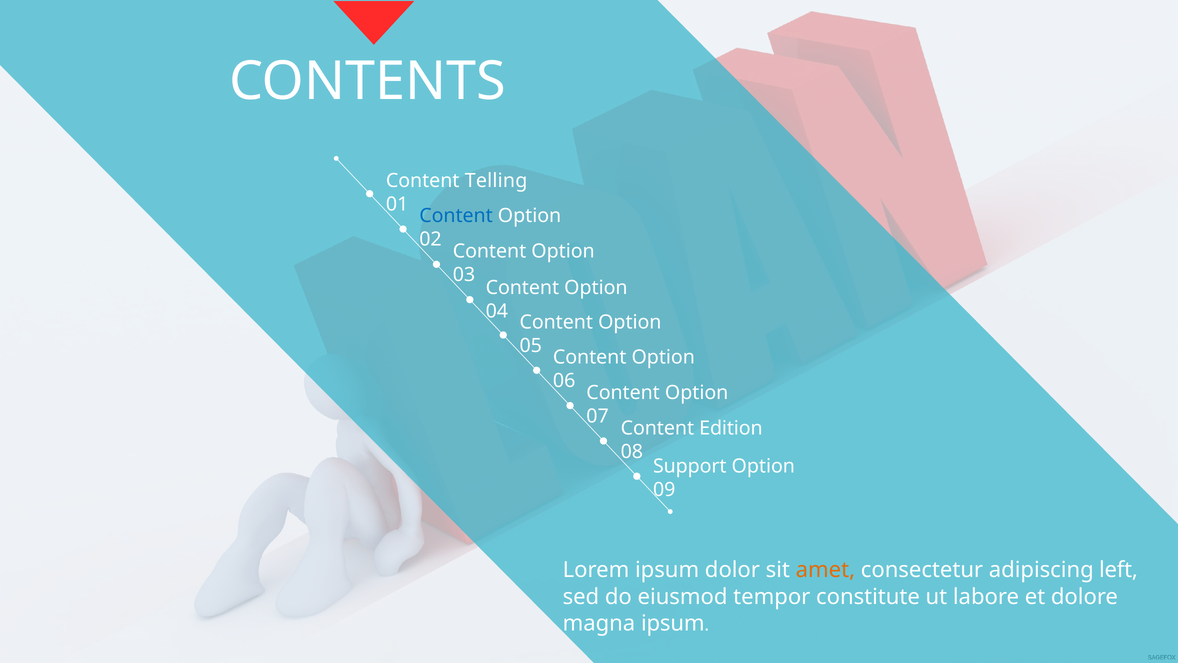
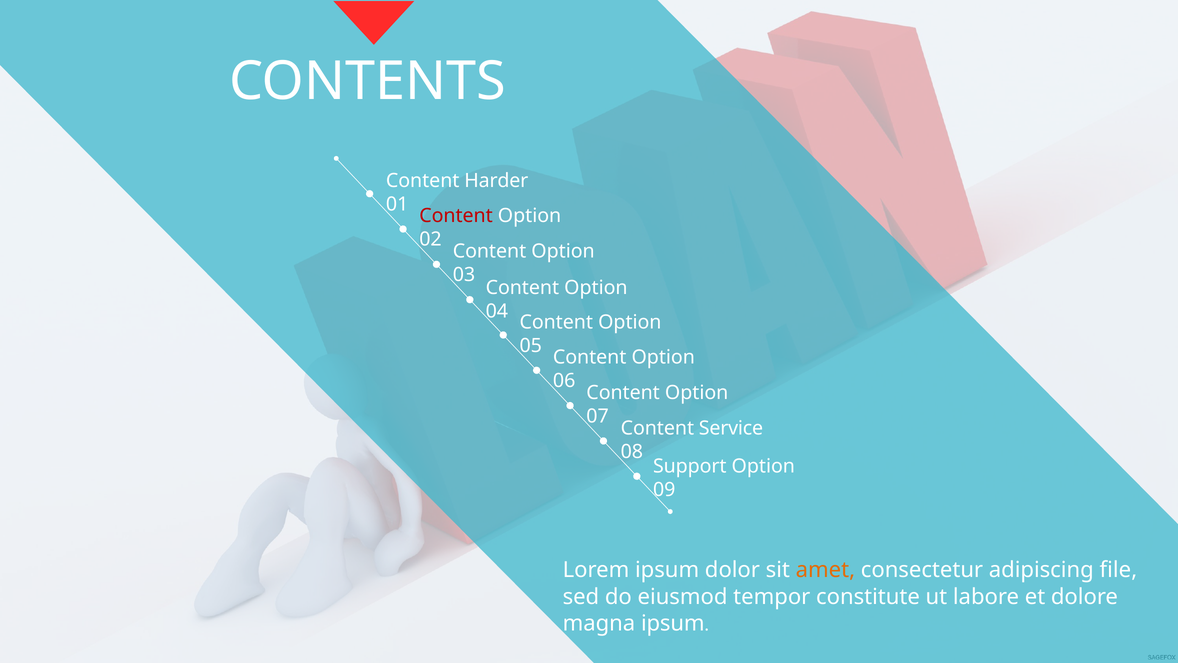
Telling: Telling -> Harder (496, 181)
Content colour: blue -> red (456, 216)
Edition: Edition -> Service (731, 428)
left: left -> file (1118, 570)
